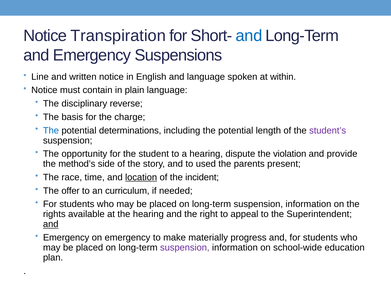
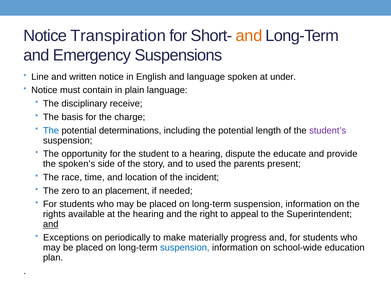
and colour: blue -> orange (249, 36)
within: within -> under (283, 77)
reverse: reverse -> receive (126, 103)
violation: violation -> educate (290, 154)
method’s: method’s -> spoken’s (77, 163)
location underline: present -> none (141, 177)
offer: offer -> zero (70, 190)
curriculum: curriculum -> placement (127, 190)
Emergency: Emergency -> Exceptions (66, 237)
on emergency: emergency -> periodically (128, 237)
suspension colour: purple -> blue (185, 247)
